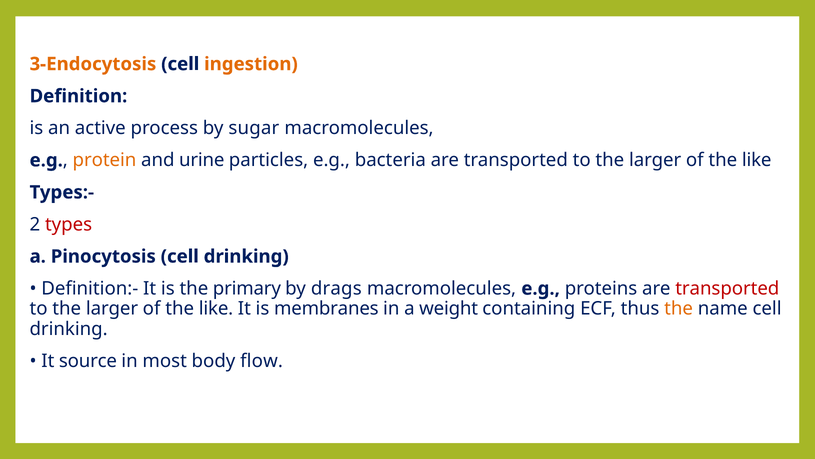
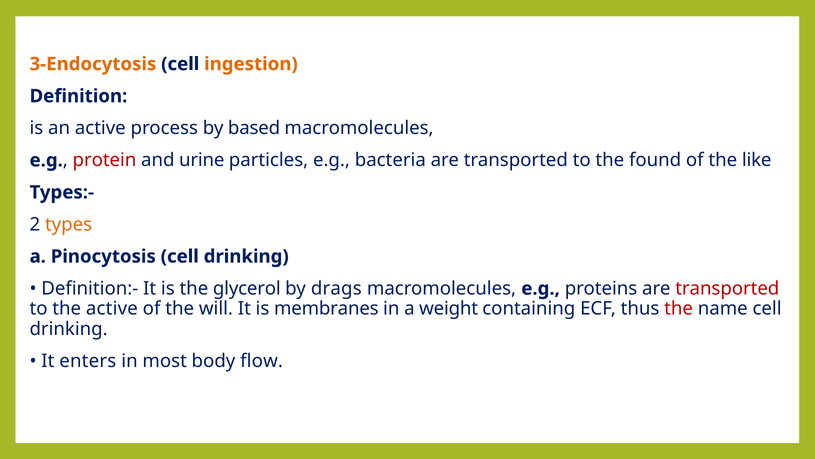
sugar: sugar -> based (254, 128)
protein colour: orange -> red (104, 160)
larger: larger -> found (655, 160)
types colour: red -> orange (69, 224)
primary: primary -> glycerol (247, 288)
larger: larger -> active (112, 308)
like: like -> will (216, 308)
the colour: orange -> red (679, 308)
source: source -> enters (88, 360)
